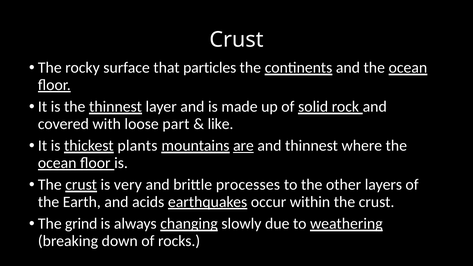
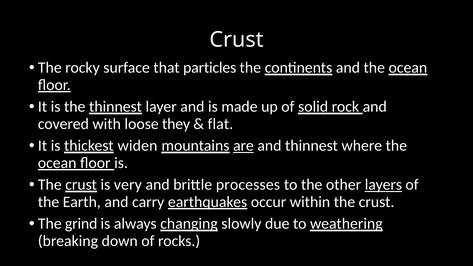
part: part -> they (176, 124)
like: like -> flat (220, 124)
plants: plants -> widen (137, 146)
layers underline: none -> present (383, 185)
acids: acids -> carry (148, 202)
